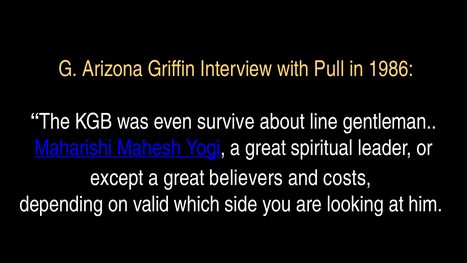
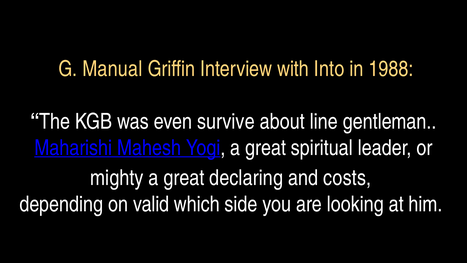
Arizona: Arizona -> Manual (112, 69)
Pull: Pull -> Into (329, 69)
1986: 1986 -> 1988 (391, 69)
except: except -> mighty (117, 178)
believers: believers -> declaring (246, 178)
